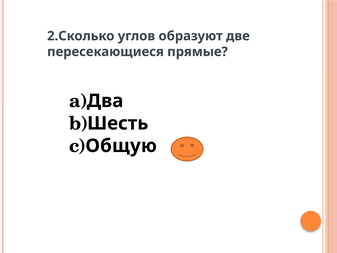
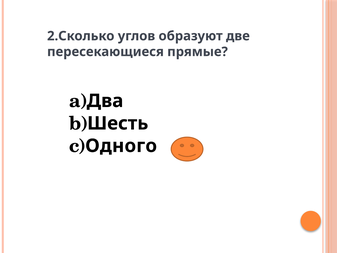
Общую: Общую -> Одного (121, 146)
